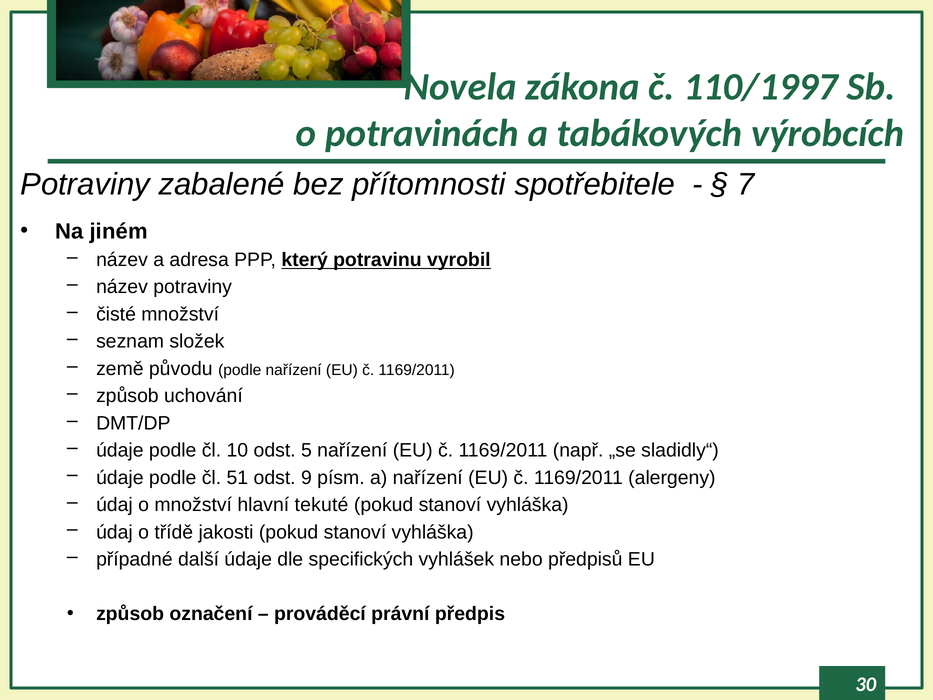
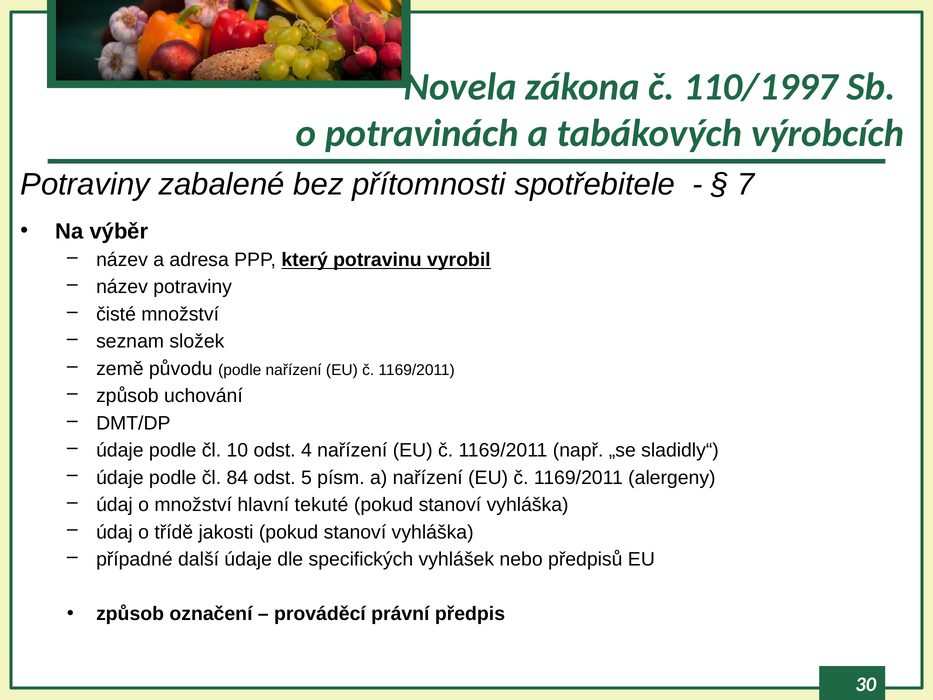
jiném: jiném -> výběr (119, 231)
5: 5 -> 4 (306, 450)
51: 51 -> 84 (237, 477)
9: 9 -> 5 (306, 477)
